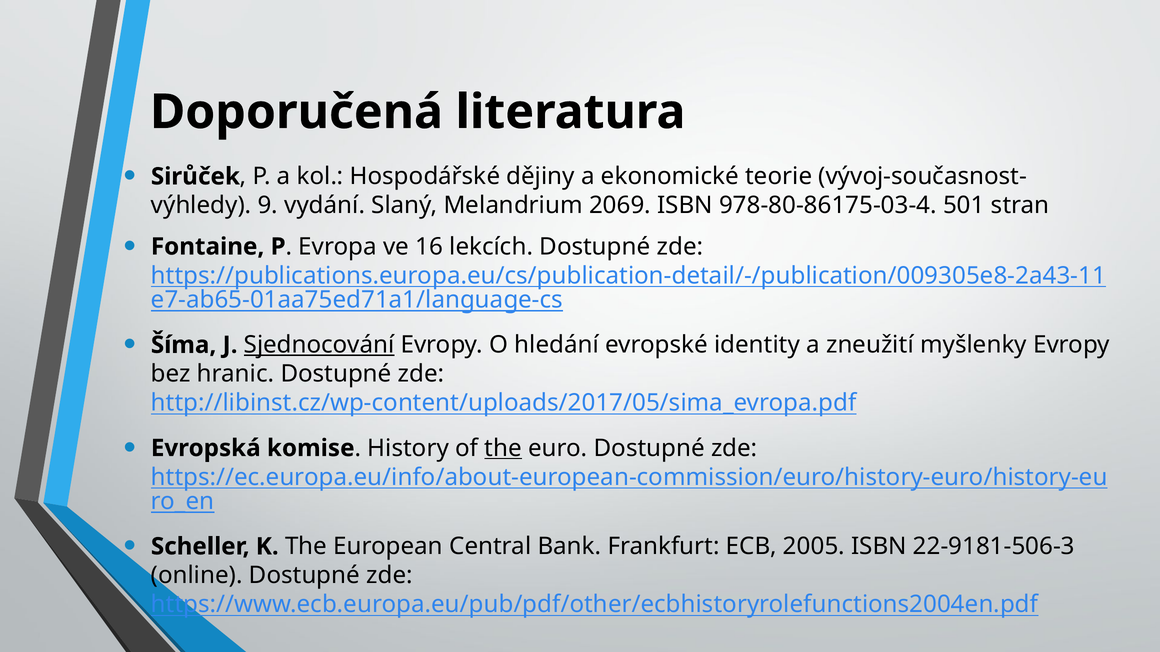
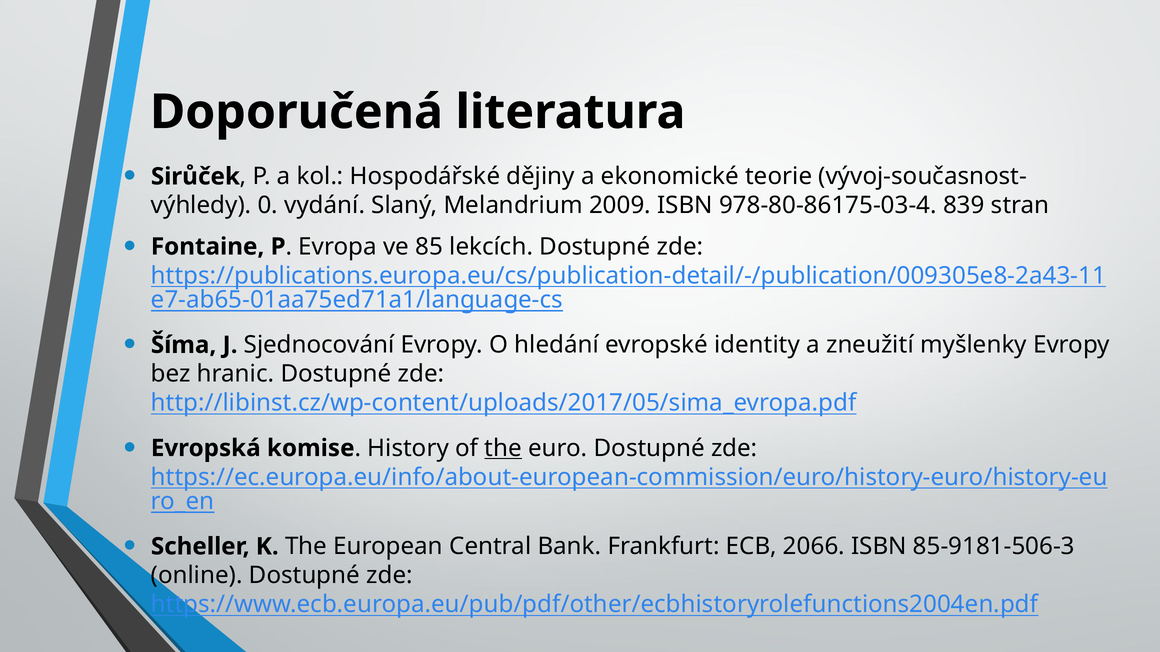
9: 9 -> 0 (268, 206)
2069: 2069 -> 2009 (620, 206)
501: 501 -> 839 (964, 206)
16: 16 -> 85 (429, 247)
Sjednocování underline: present -> none (319, 345)
2005: 2005 -> 2066 (814, 547)
22-9181-506-3: 22-9181-506-3 -> 85-9181-506-3 (994, 547)
